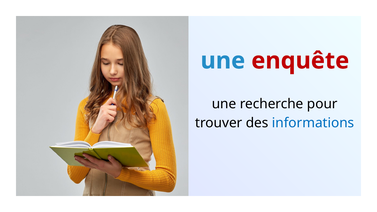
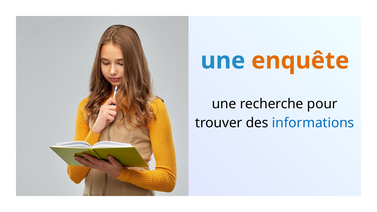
enquête colour: red -> orange (300, 61)
